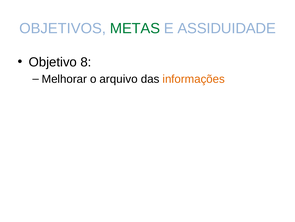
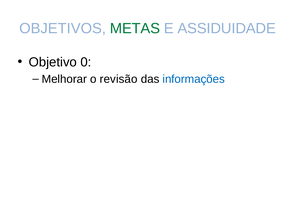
8: 8 -> 0 (86, 62)
arquivo: arquivo -> revisão (119, 79)
informações colour: orange -> blue (194, 79)
